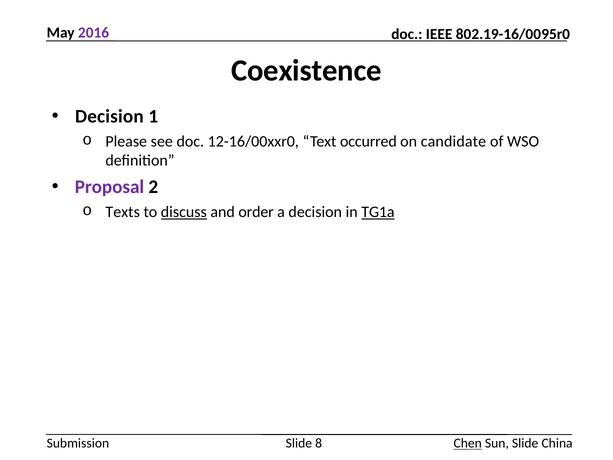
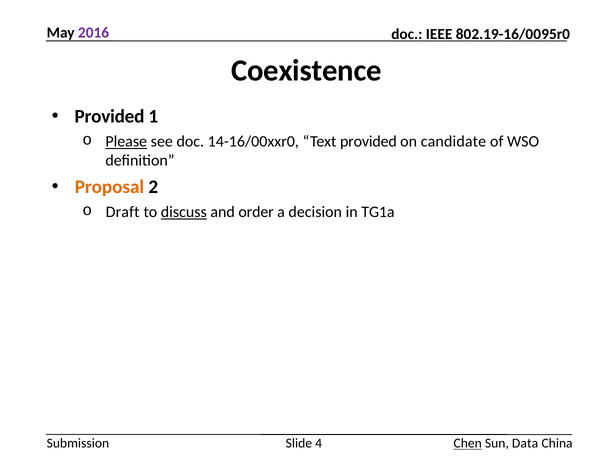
Decision: Decision -> Provided (110, 116)
Please underline: none -> present (126, 141)
12-16/00xxr0: 12-16/00xxr0 -> 14-16/00xxr0 (253, 141)
Text occurred: occurred -> provided (368, 141)
Proposal colour: purple -> orange (109, 187)
Texts: Texts -> Draft (123, 212)
TG1a underline: present -> none (378, 212)
8: 8 -> 4 (319, 443)
Sun Slide: Slide -> Data (525, 443)
